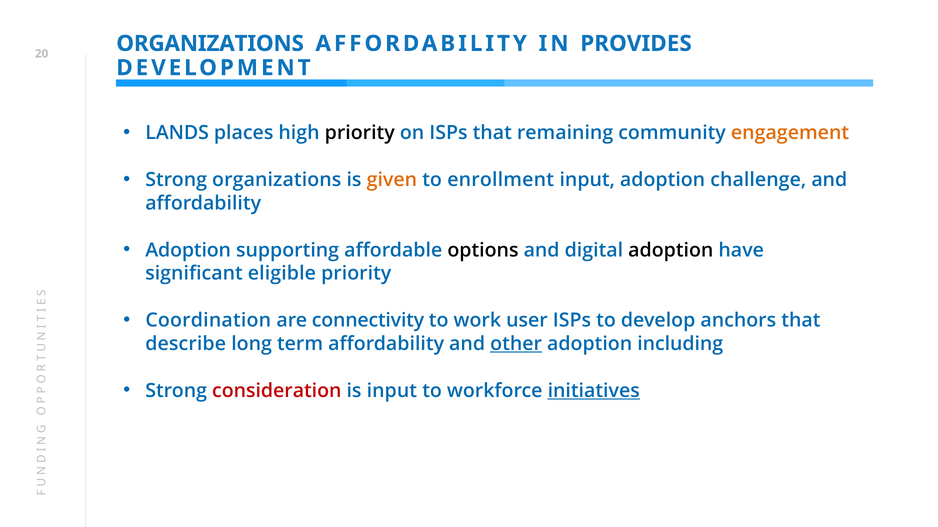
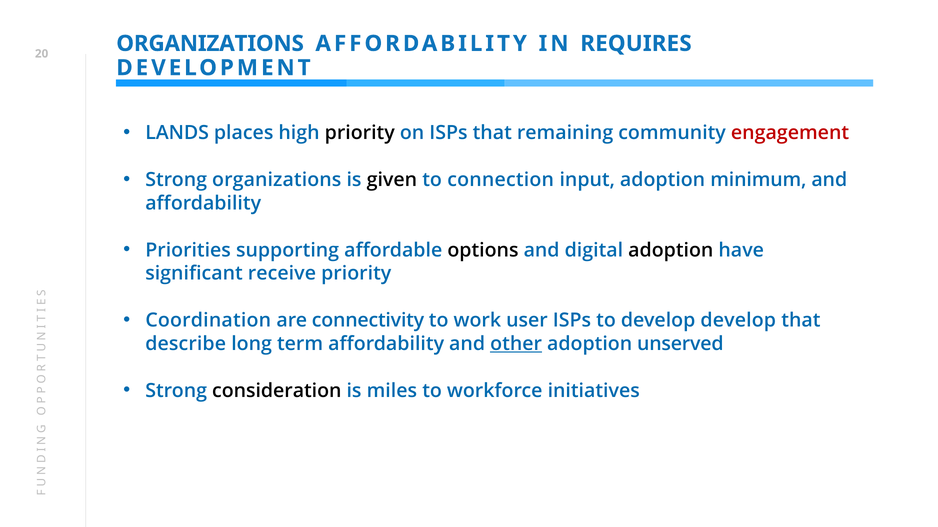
PROVIDES: PROVIDES -> REQUIRES (636, 44)
engagement colour: orange -> red (790, 133)
given colour: orange -> black (392, 180)
enrollment: enrollment -> connection (501, 180)
challenge: challenge -> minimum (758, 180)
Adoption: Adoption -> Priorities (188, 250)
eligible: eligible -> receive (282, 274)
develop anchors: anchors -> develop (738, 321)
including: including -> unserved (680, 344)
consideration colour: red -> black (277, 391)
is input: input -> miles (392, 391)
initiatives underline: present -> none (594, 391)
